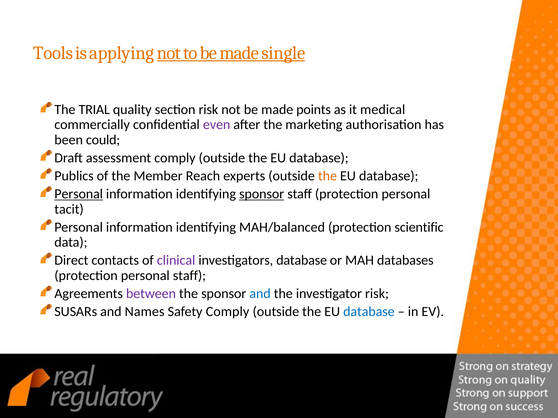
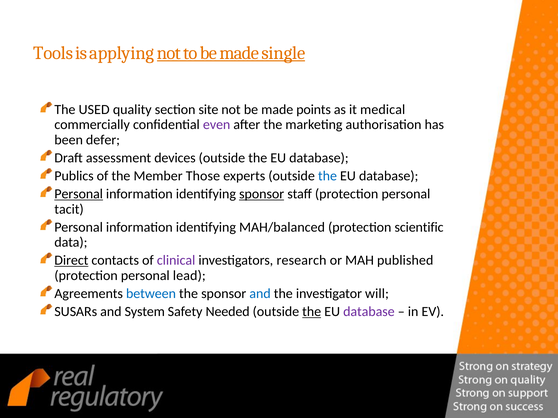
TRIAL: TRIAL -> USED (94, 110)
section risk: risk -> site (208, 110)
could: could -> defer (103, 140)
assessment comply: comply -> devices (175, 158)
Reach: Reach -> Those (203, 176)
the colour: orange -> blue (327, 176)
Direct underline: none -> present (71, 261)
investigators database: database -> research (301, 261)
databases: databases -> published (405, 261)
personal staff: staff -> lead (189, 276)
between colour: purple -> blue (151, 294)
investigator risk: risk -> will (377, 294)
Names: Names -> System (145, 312)
Safety Comply: Comply -> Needed (228, 312)
the underline: none -> present (312, 312)
database colour: blue -> purple (369, 312)
